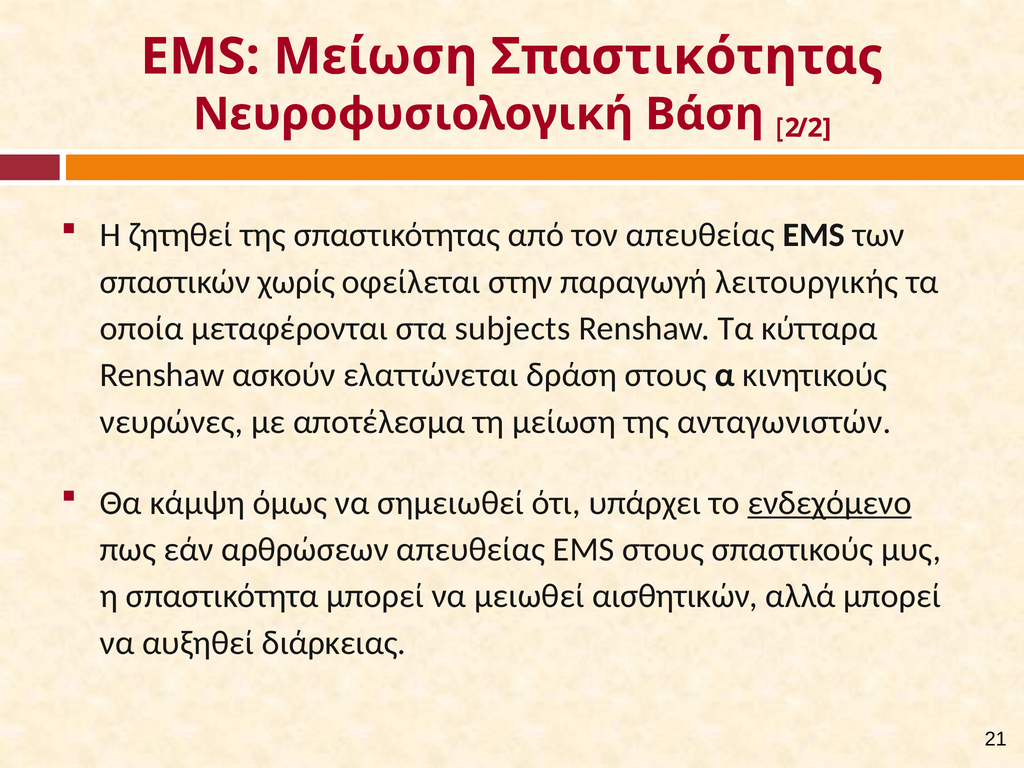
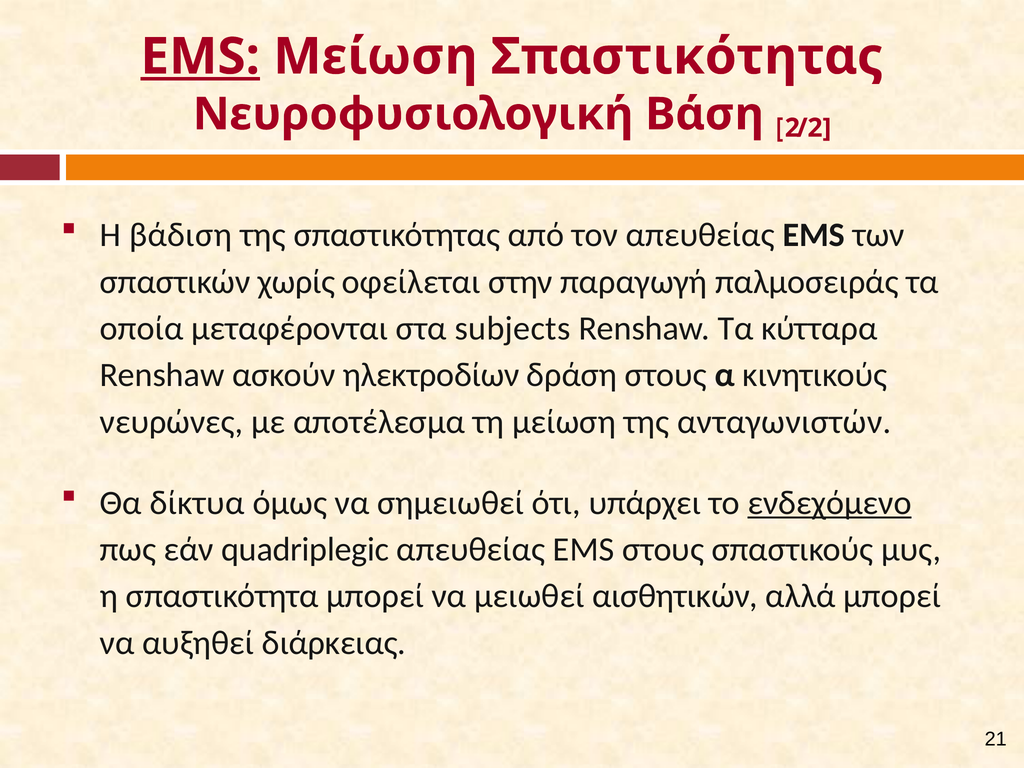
EMS underline: none -> present (200, 57)
ζητηθεί: ζητηθεί -> βάδιση (180, 235)
λειτουργικής: λειτουργικής -> παλμοσειράς (807, 282)
ελαττώνεται: ελαττώνεται -> ηλεκτροδίων (431, 375)
κάμψη: κάμψη -> δίκτυα (197, 503)
αρθρώσεων: αρθρώσεων -> quadriplegic (305, 549)
